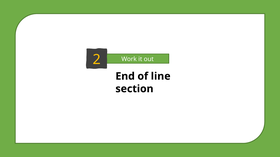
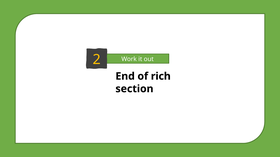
line: line -> rich (161, 76)
